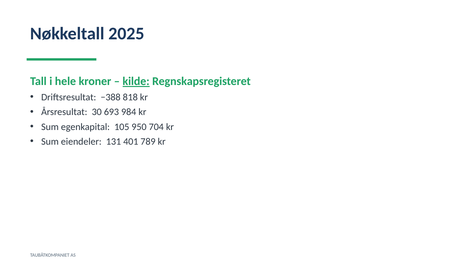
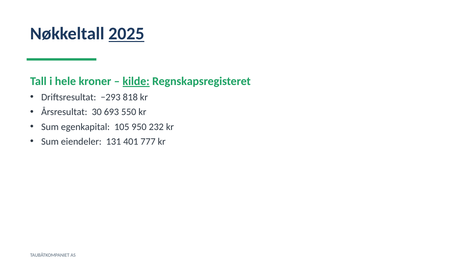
2025 underline: none -> present (127, 34)
−388: −388 -> −293 (111, 97)
984: 984 -> 550 (129, 112)
704: 704 -> 232 (156, 127)
789: 789 -> 777 (148, 142)
